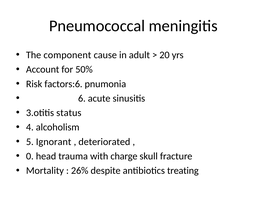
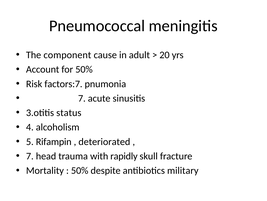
factors:6: factors:6 -> factors:7 (63, 84)
6: 6 -> 7 (82, 98)
Ignorant: Ignorant -> Rifampin (54, 141)
0: 0 -> 7 (30, 156)
charge: charge -> rapidly (124, 156)
26%: 26% -> 50% (80, 170)
treating: treating -> military (183, 170)
